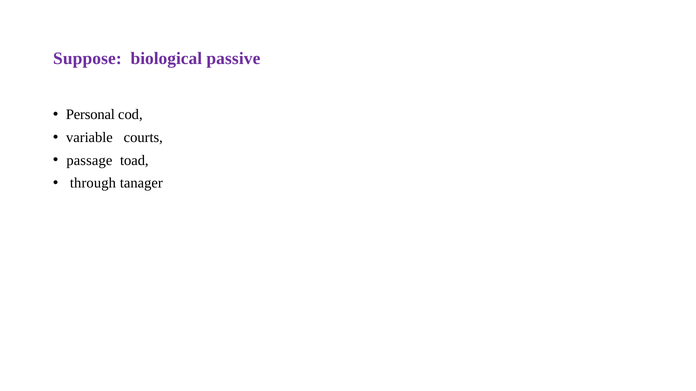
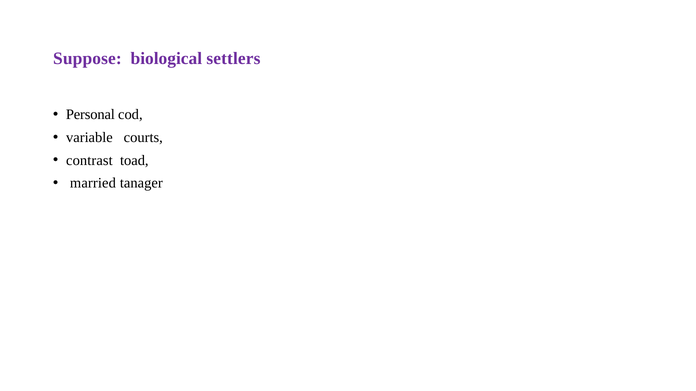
passive: passive -> settlers (233, 59)
passage: passage -> contrast (89, 160)
through: through -> married (93, 183)
